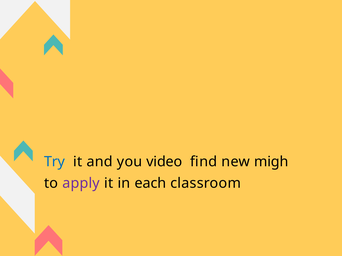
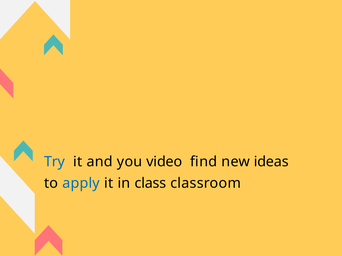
migh: migh -> ideas (271, 162)
apply colour: purple -> blue (81, 183)
each: each -> class (150, 183)
